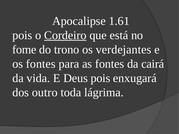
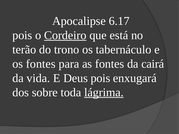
1.61: 1.61 -> 6.17 (119, 21)
fome: fome -> terão (24, 50)
verdejantes: verdejantes -> tabernáculo (124, 50)
outro: outro -> sobre (45, 93)
lágrima underline: none -> present (104, 93)
